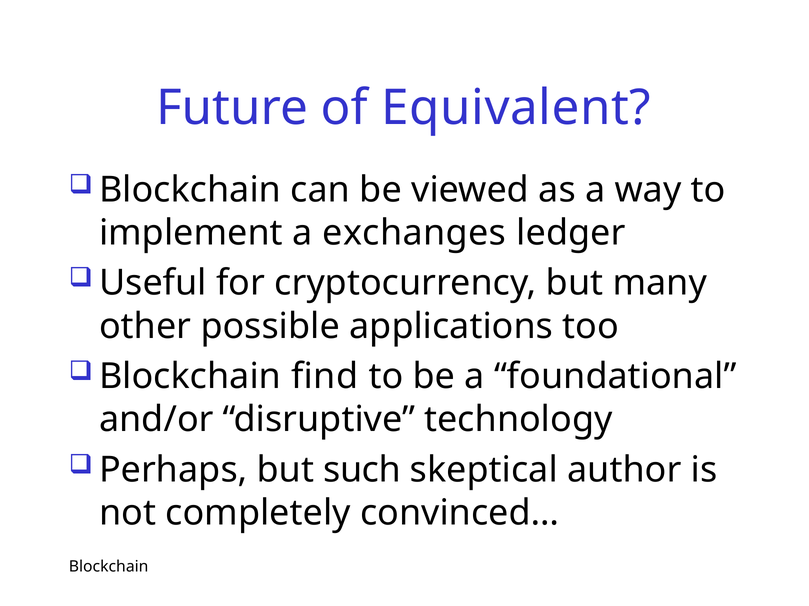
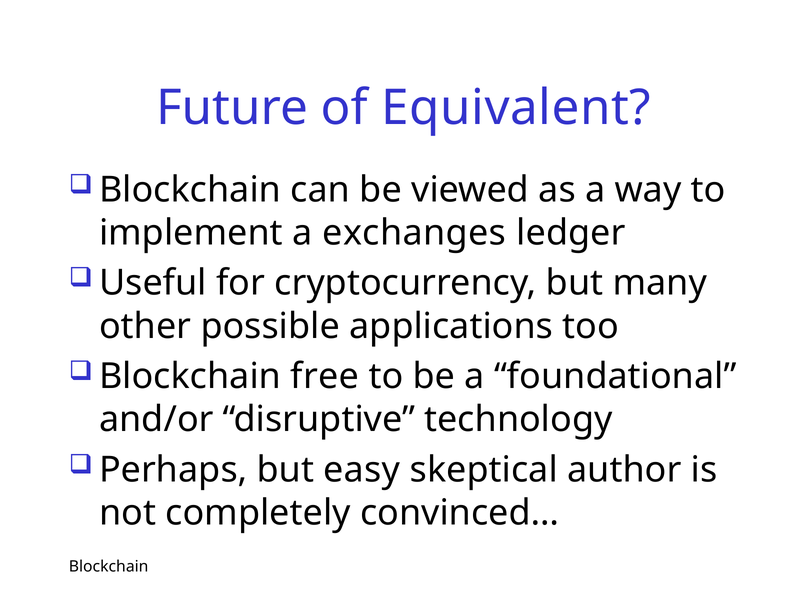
find: find -> free (325, 377)
such: such -> easy (362, 470)
